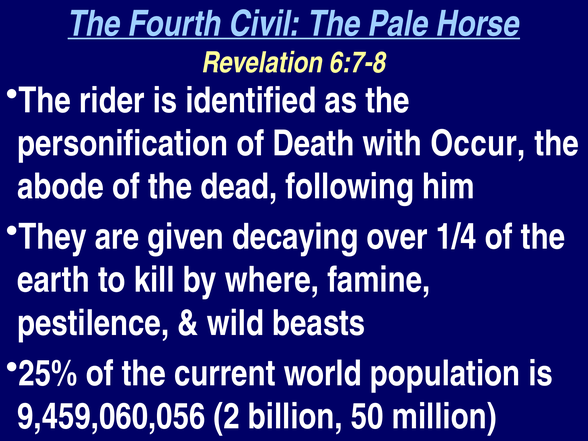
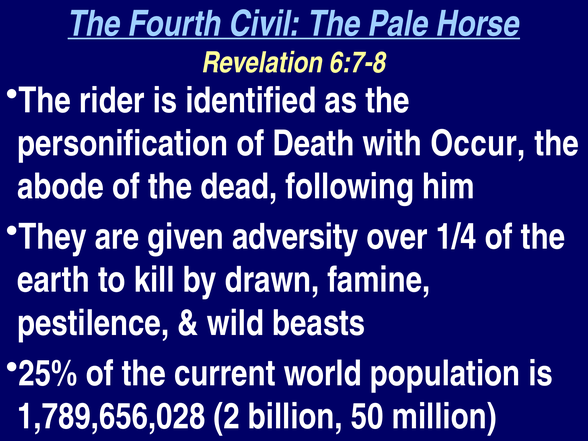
decaying: decaying -> adversity (295, 237)
where: where -> drawn (272, 280)
9,459,060,056: 9,459,060,056 -> 1,789,656,028 (111, 417)
